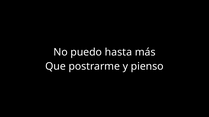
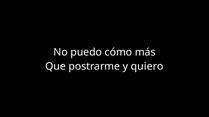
hasta: hasta -> cómo (118, 52)
pienso: pienso -> quiero (147, 67)
